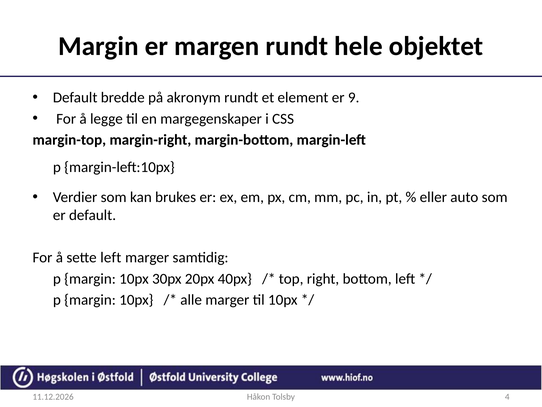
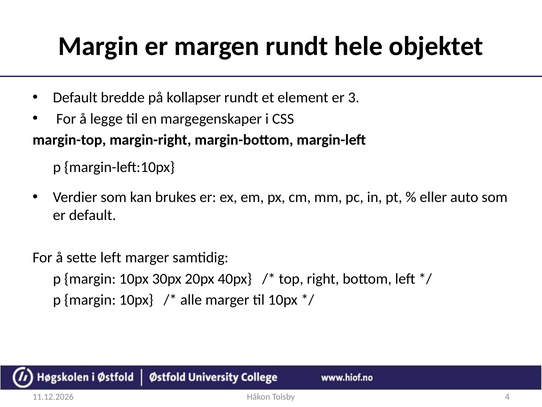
akronym: akronym -> kollapser (194, 98)
9: 9 -> 3 (354, 98)
